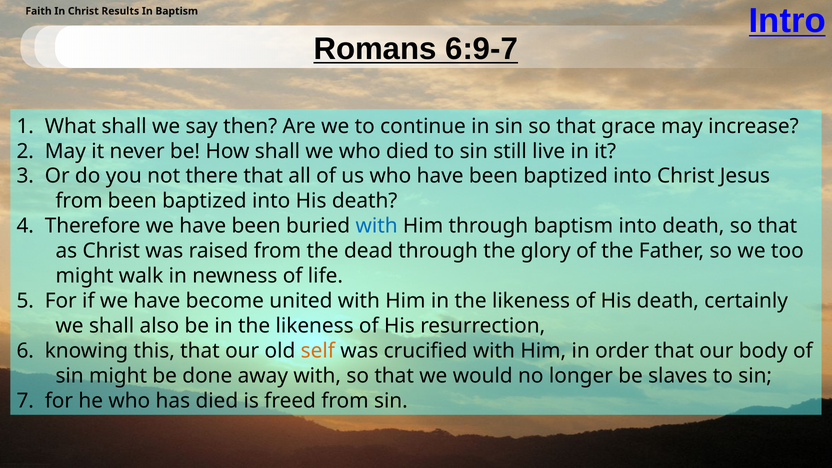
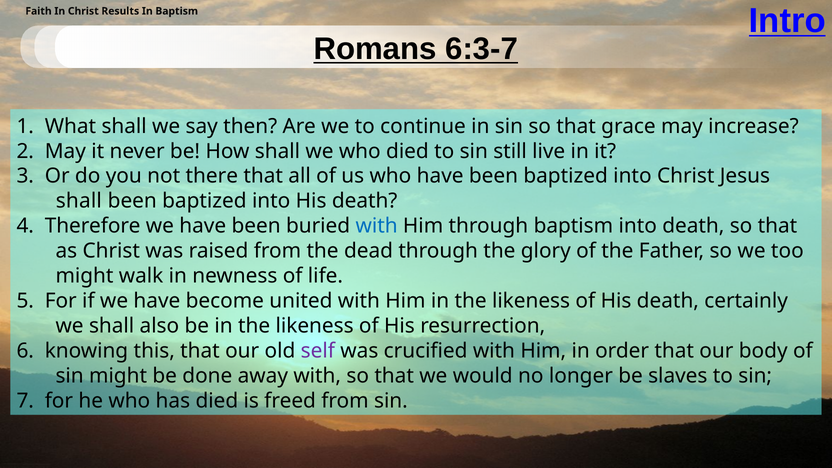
6:9-7: 6:9-7 -> 6:3-7 (482, 49)
from: from -> shall (79, 201)
self colour: orange -> purple (318, 351)
